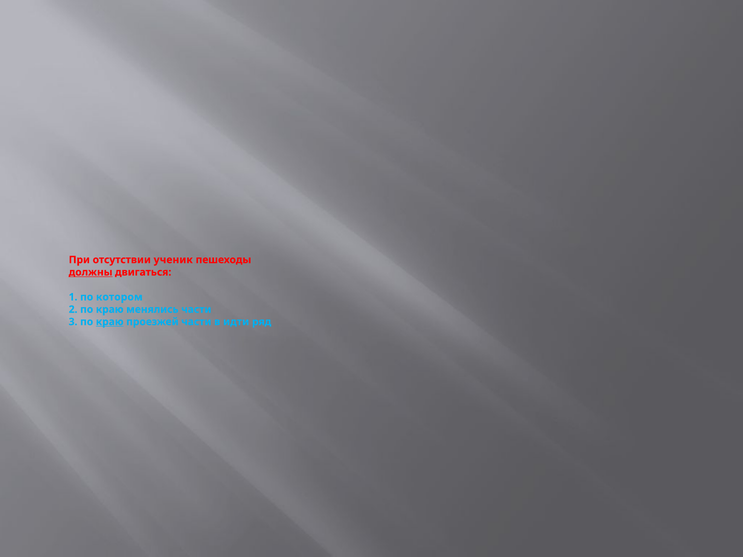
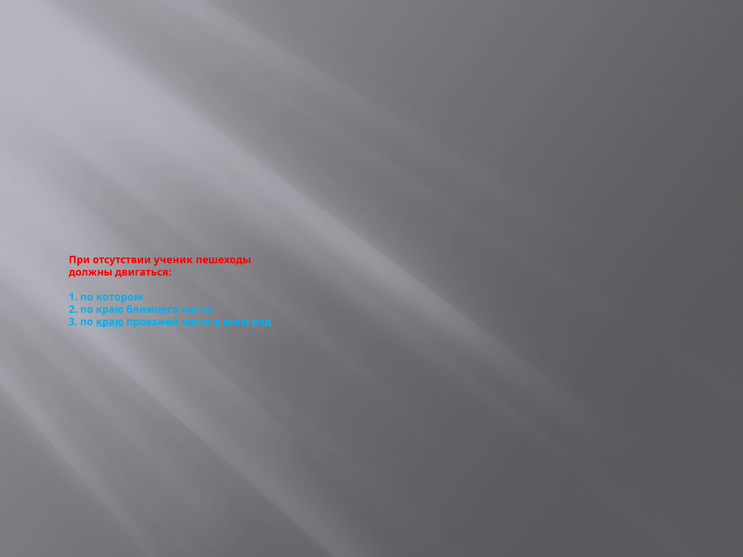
должны underline: present -> none (91, 272)
менялись: менялись -> ближнего (152, 310)
идти: идти -> всем (236, 322)
